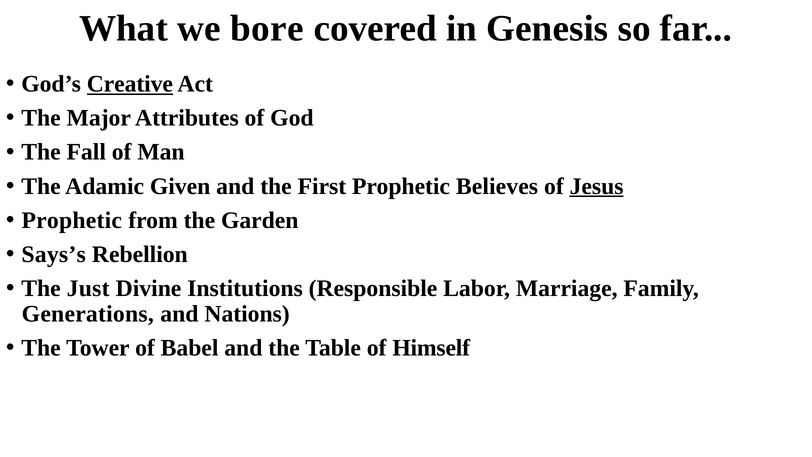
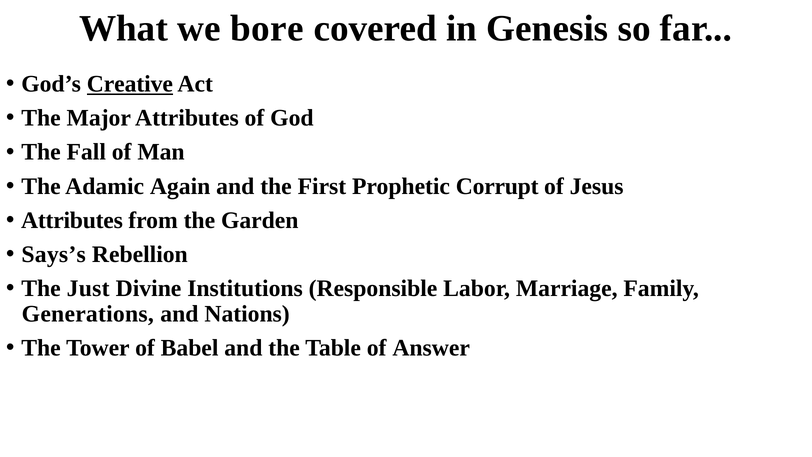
Given: Given -> Again (180, 186)
Believes: Believes -> Corrupt (497, 186)
Jesus underline: present -> none (597, 186)
Prophetic: Prophetic -> Attributes (72, 220)
Himself: Himself -> Answer (431, 348)
